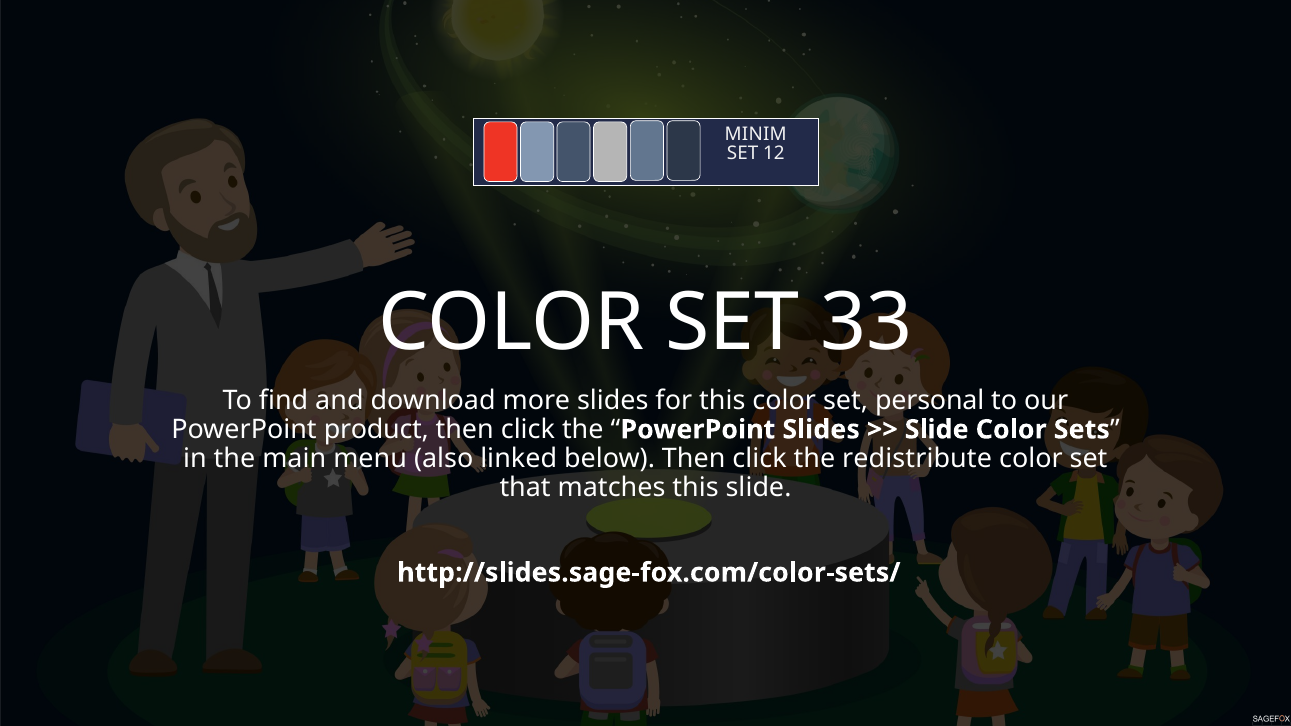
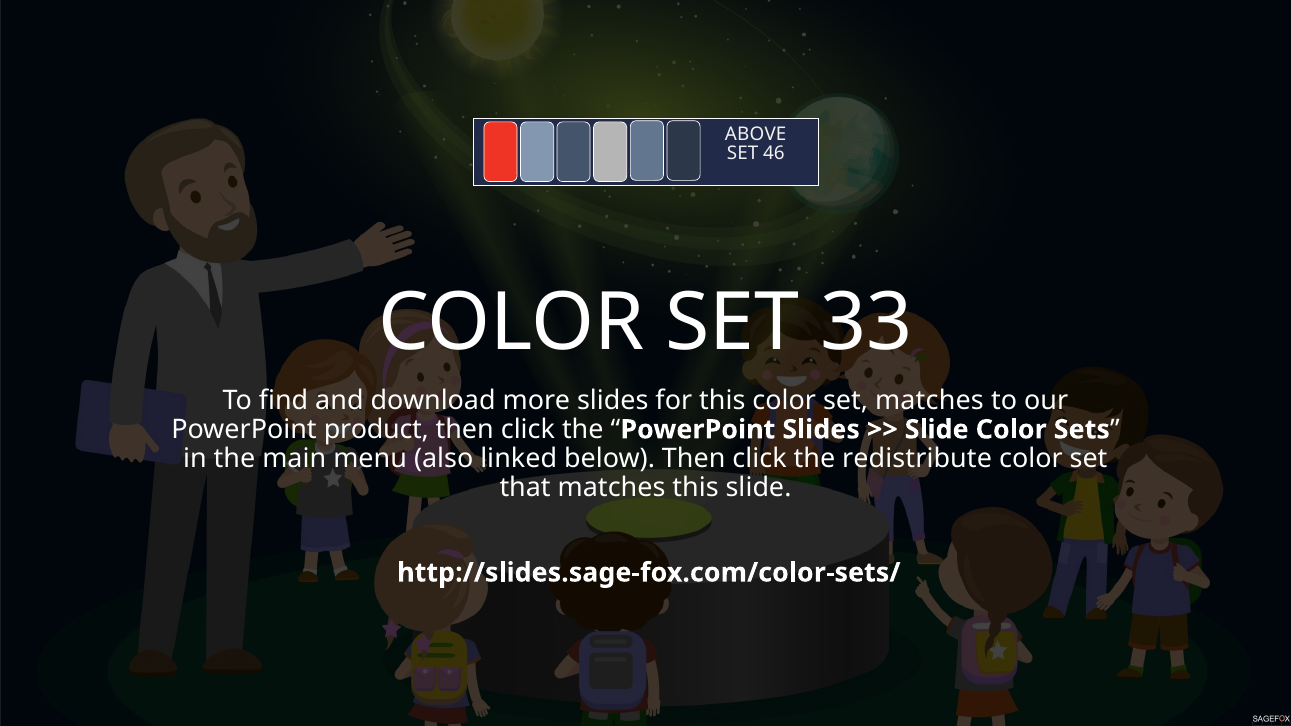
MINIM: MINIM -> ABOVE (756, 134)
12: 12 -> 46 (774, 153)
set personal: personal -> matches (929, 401)
